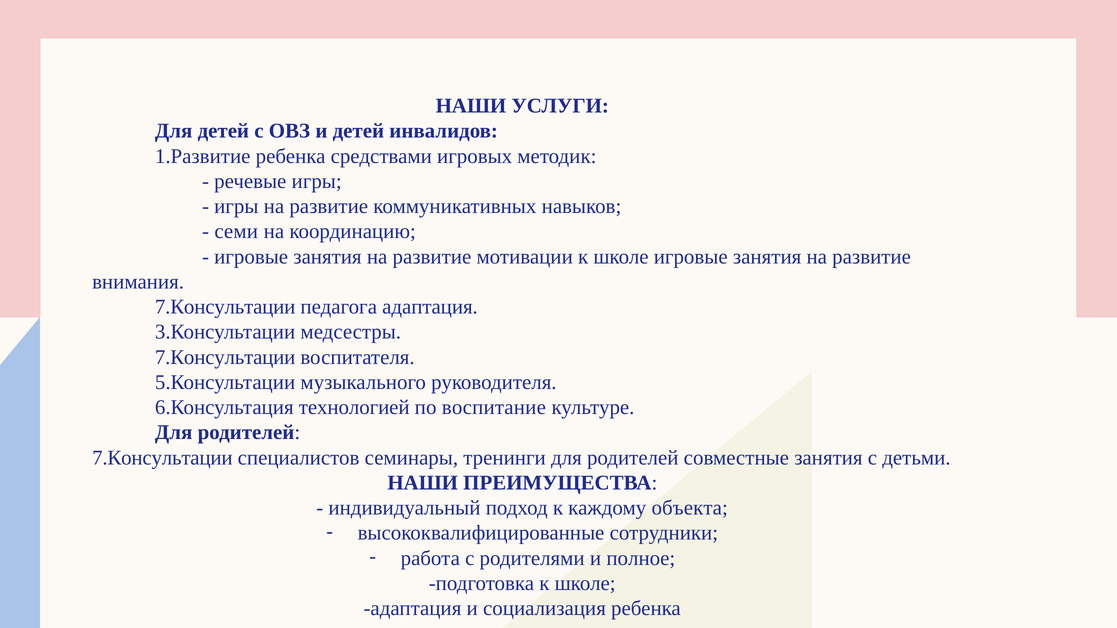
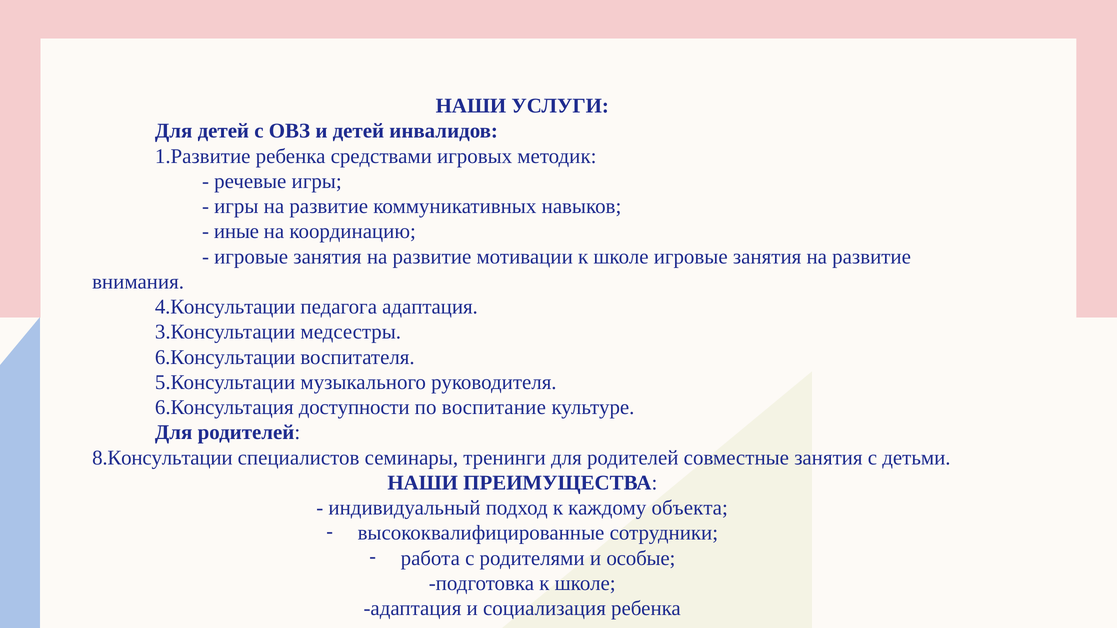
семи: семи -> иные (236, 232)
7.Консультации: 7.Консультации -> 4.Консультации (225, 307)
7.Консультации: 7.Консультации -> 6.Консультации (225, 357)
технологией: технологией -> доступности (354, 408)
7.Консультации: 7.Консультации -> 8.Консультации (162, 458)
полное: полное -> особые (641, 558)
